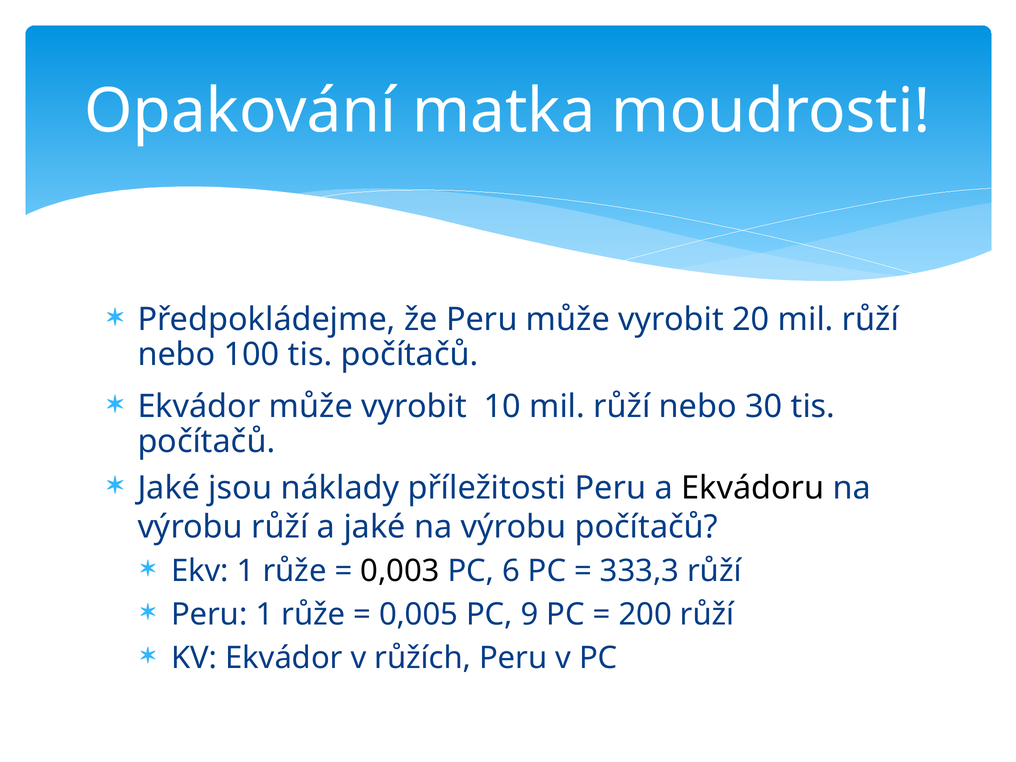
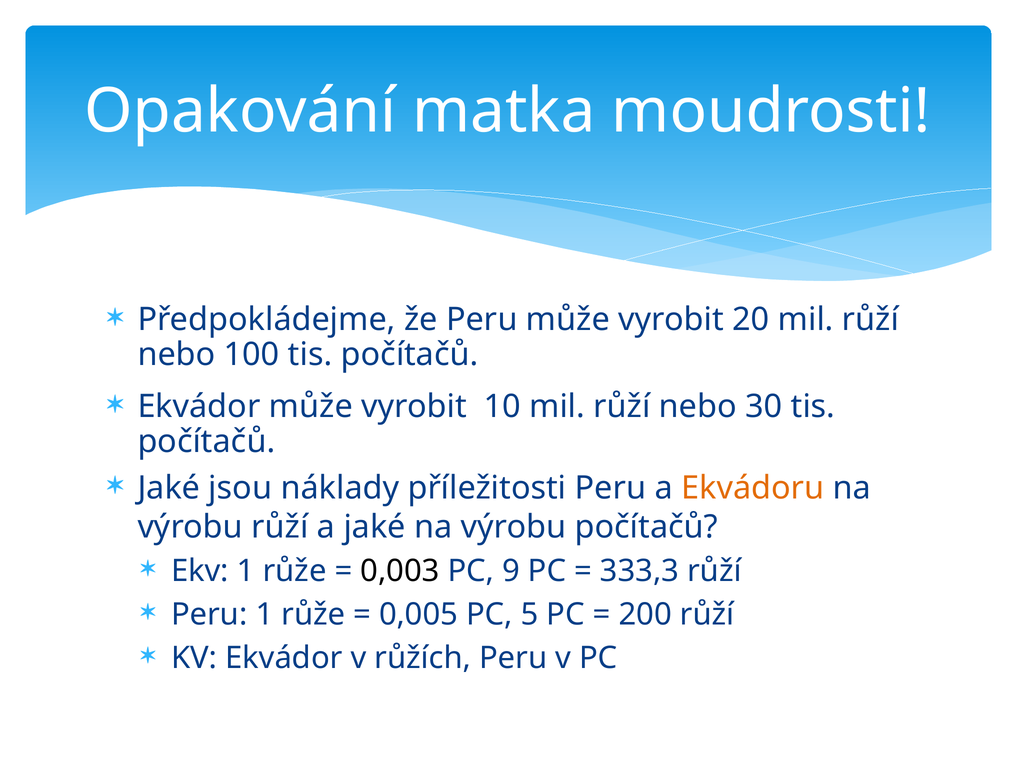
Ekvádoru colour: black -> orange (753, 488)
6: 6 -> 9 (511, 571)
9: 9 -> 5 (530, 614)
